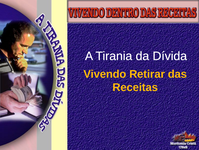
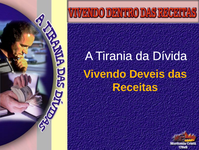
Retirar: Retirar -> Deveis (147, 74)
